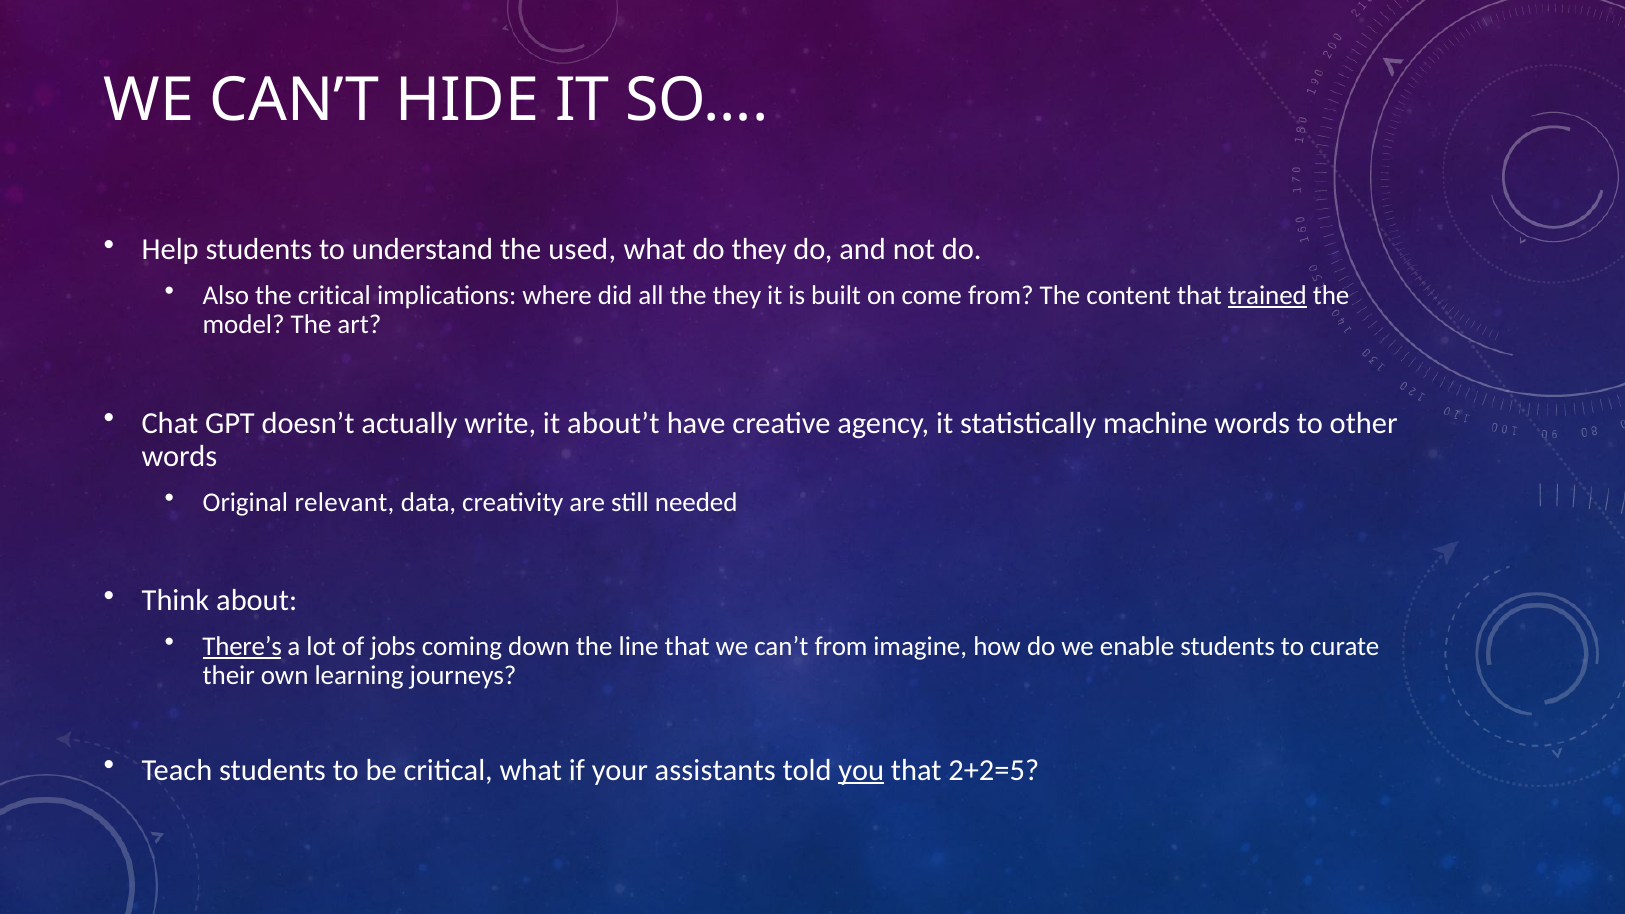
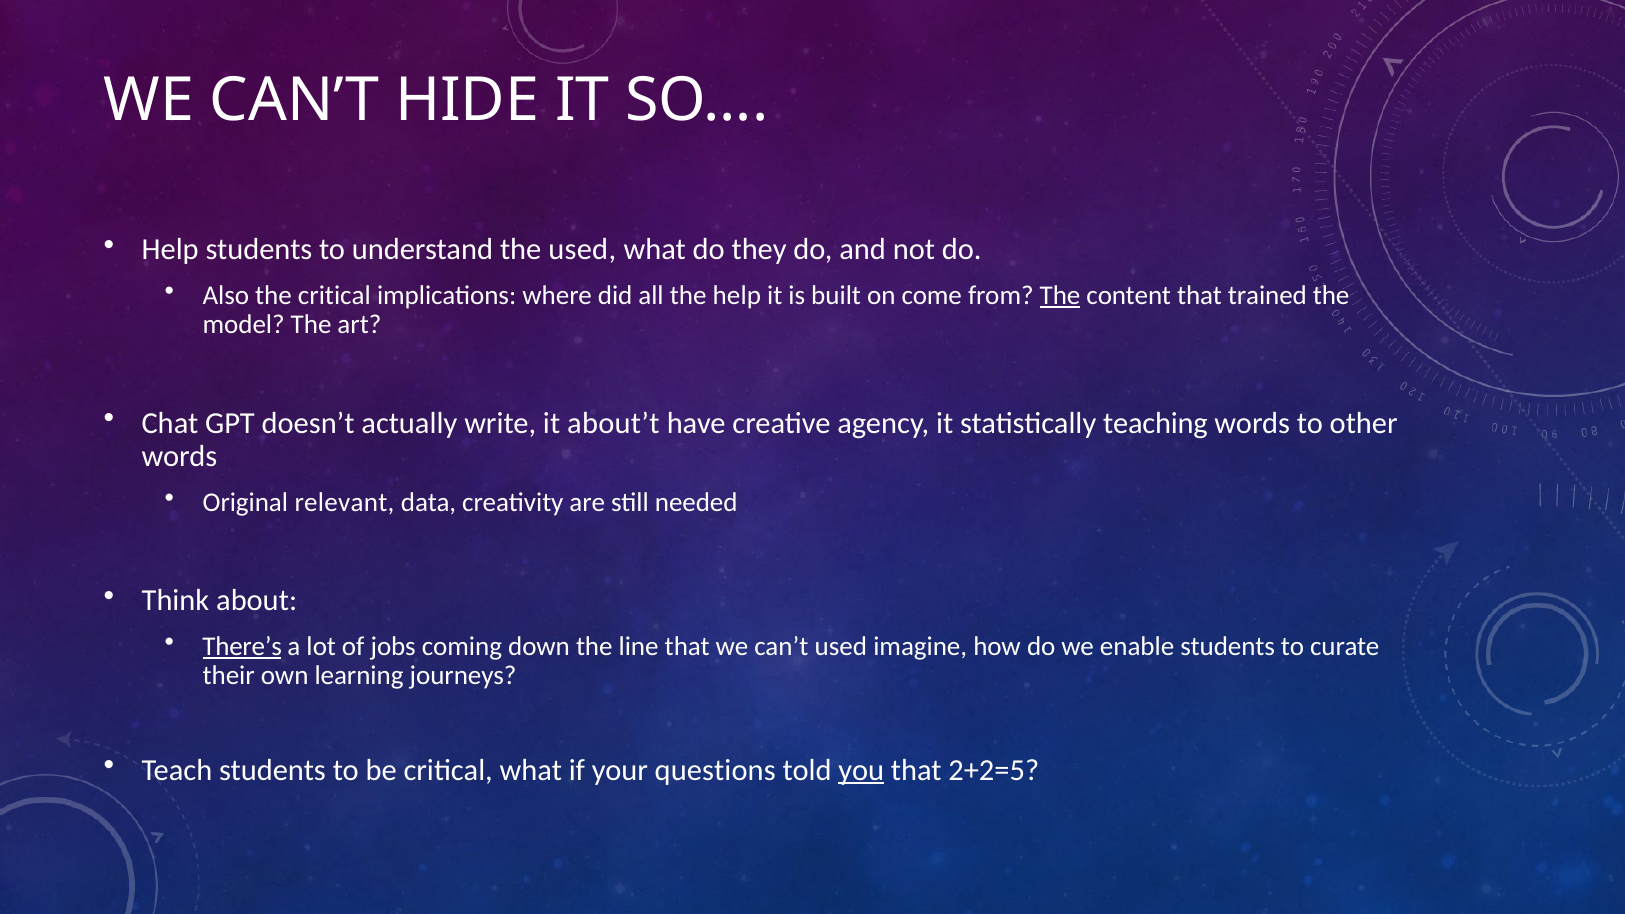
the they: they -> help (737, 296)
The underline: none -> present (1060, 296)
trained underline: present -> none (1267, 296)
machine: machine -> teaching (1155, 423)
can’t from: from -> used (841, 646)
assistants: assistants -> questions (715, 770)
